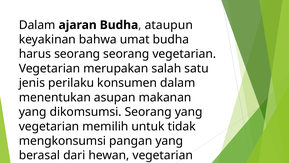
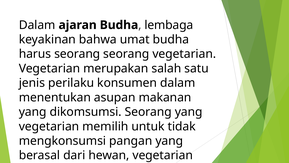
ataupun: ataupun -> lembaga (169, 25)
